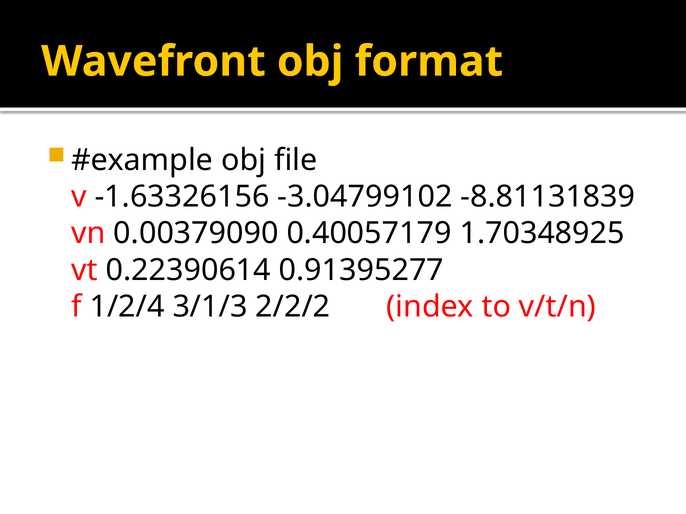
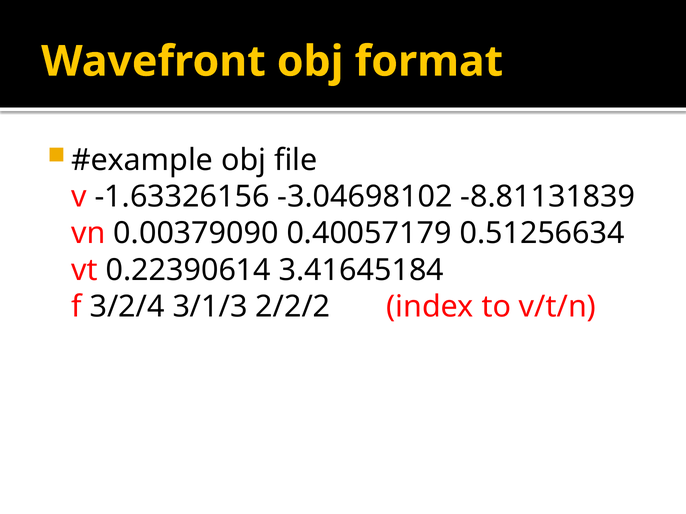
-3.04799102: -3.04799102 -> -3.04698102 (365, 197)
1.70348925: 1.70348925 -> 0.51256634 (542, 234)
0.91395277: 0.91395277 -> 3.41645184 (361, 270)
1/2/4: 1/2/4 -> 3/2/4 (127, 307)
